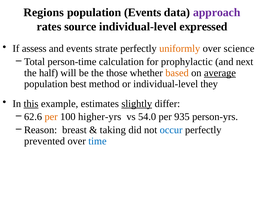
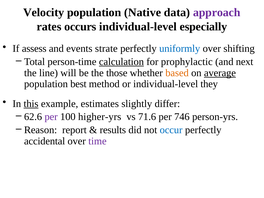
Regions: Regions -> Velocity (44, 12)
population Events: Events -> Native (143, 12)
source: source -> occurs (80, 27)
expressed: expressed -> especially (203, 27)
uniformly colour: orange -> blue (180, 49)
science: science -> shifting (239, 49)
calculation underline: none -> present (121, 62)
half: half -> line (49, 73)
slightly underline: present -> none (137, 104)
per colour: orange -> purple (51, 117)
54.0: 54.0 -> 71.6 (147, 117)
935: 935 -> 746 (182, 117)
breast: breast -> report (74, 130)
taking: taking -> results (113, 130)
prevented: prevented -> accidental (45, 141)
time colour: blue -> purple (97, 141)
